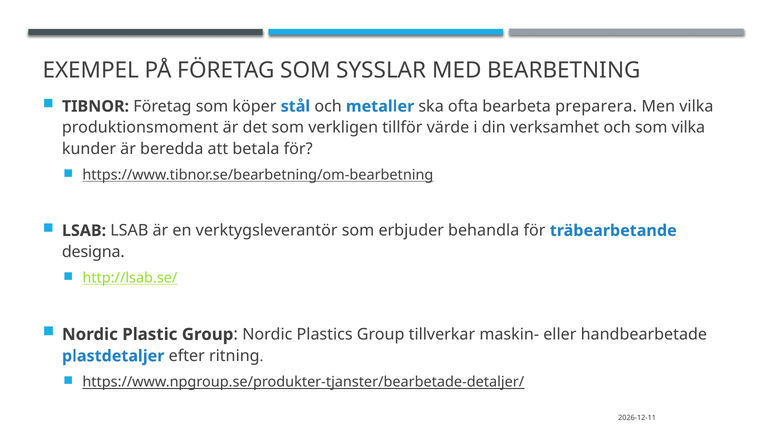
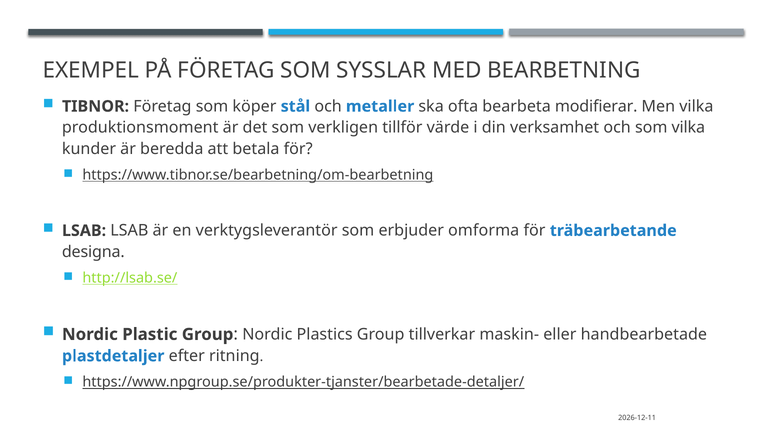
preparera: preparera -> modifierar (596, 106)
behandla: behandla -> omforma (484, 231)
